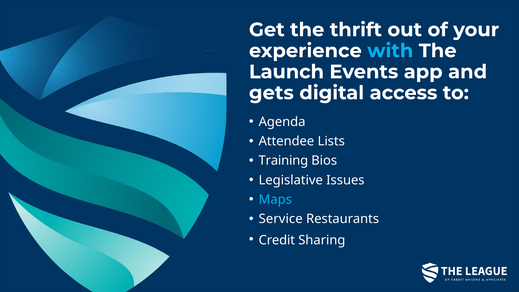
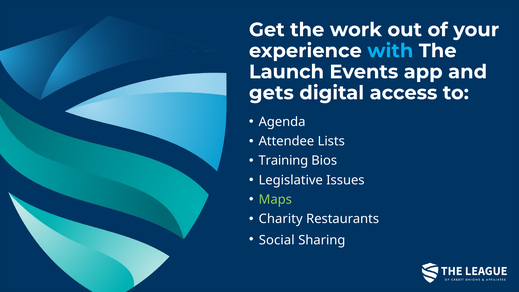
thrift: thrift -> work (356, 30)
Maps colour: light blue -> light green (275, 199)
Service: Service -> Charity (281, 219)
Credit: Credit -> Social (277, 240)
